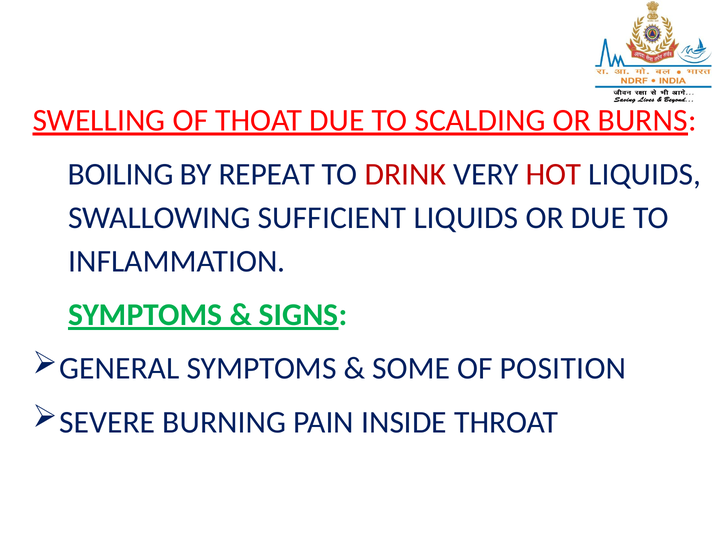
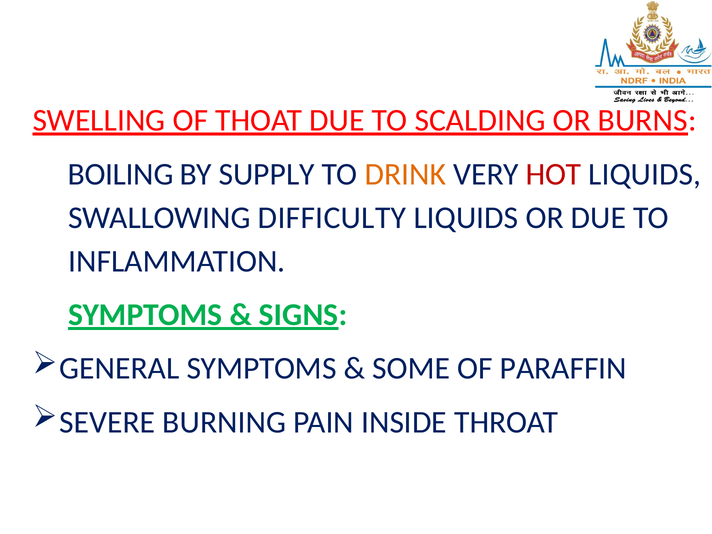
REPEAT: REPEAT -> SUPPLY (267, 174)
DRINK colour: red -> orange (405, 174)
SUFFICIENT: SUFFICIENT -> DIFFICULTY (332, 218)
POSITION: POSITION -> PARAFFIN (563, 369)
